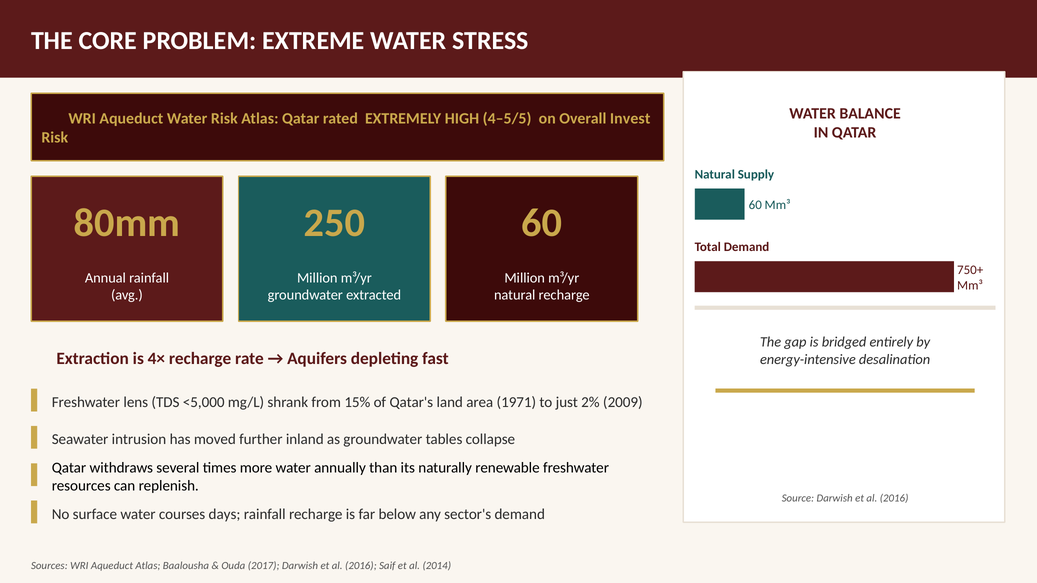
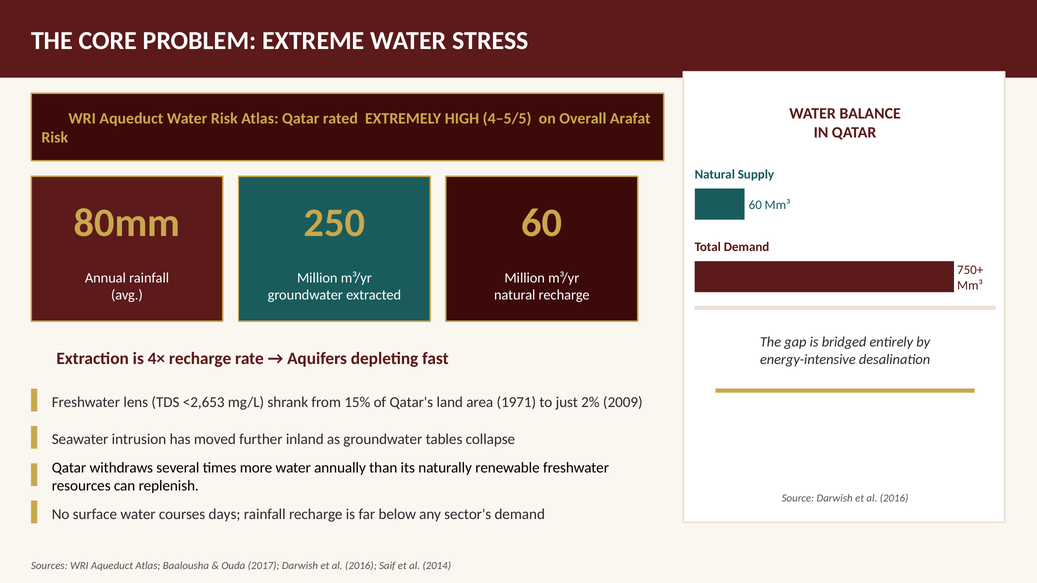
Invest: Invest -> Arafat (630, 119)
<5,000: <5,000 -> <2,653 (204, 402)
